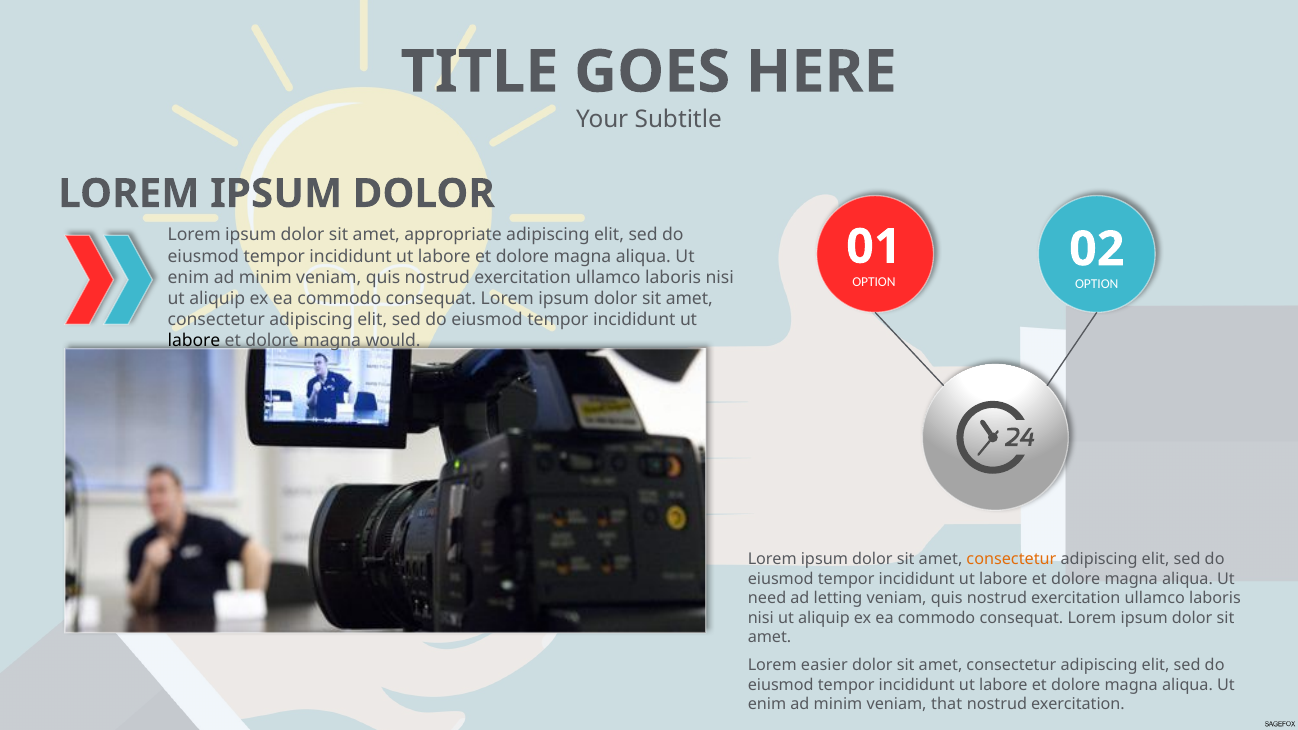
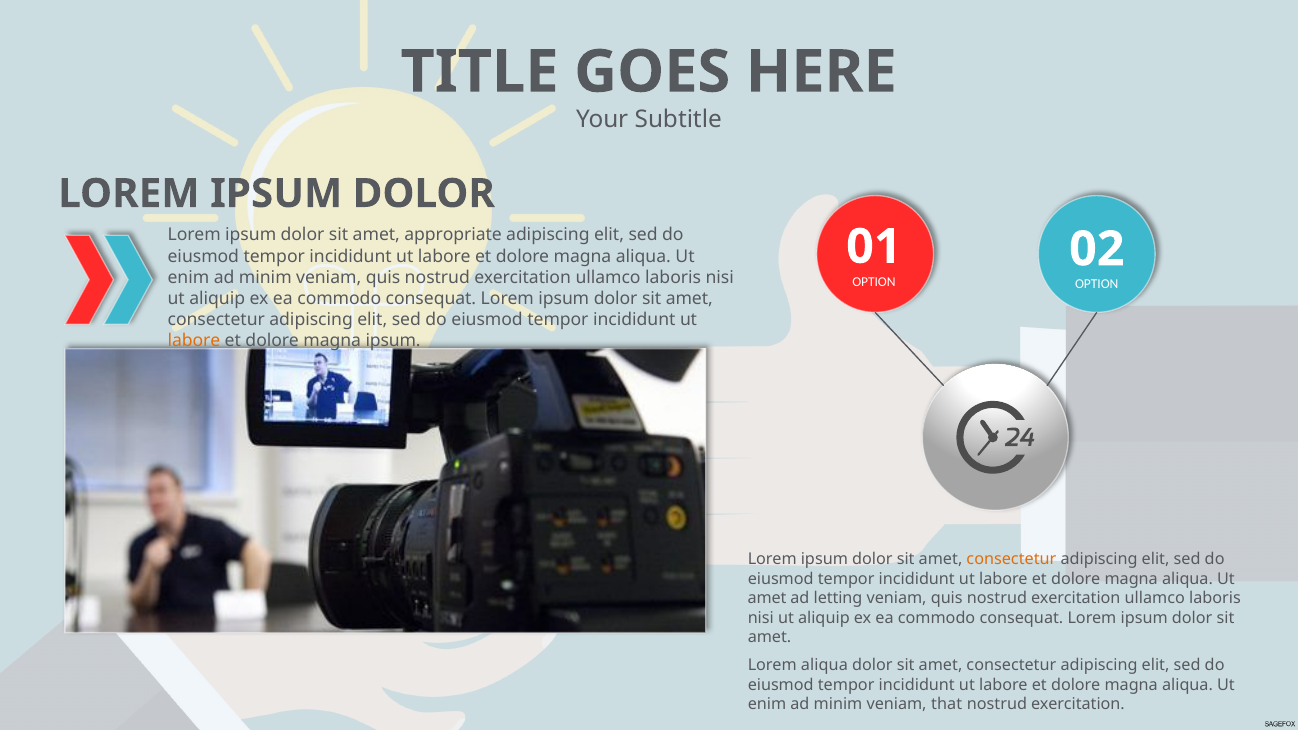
labore colour: black -> orange (194, 341)
magna would: would -> ipsum (393, 341)
need: need -> amet (767, 598)
Lorem easier: easier -> aliqua (824, 666)
